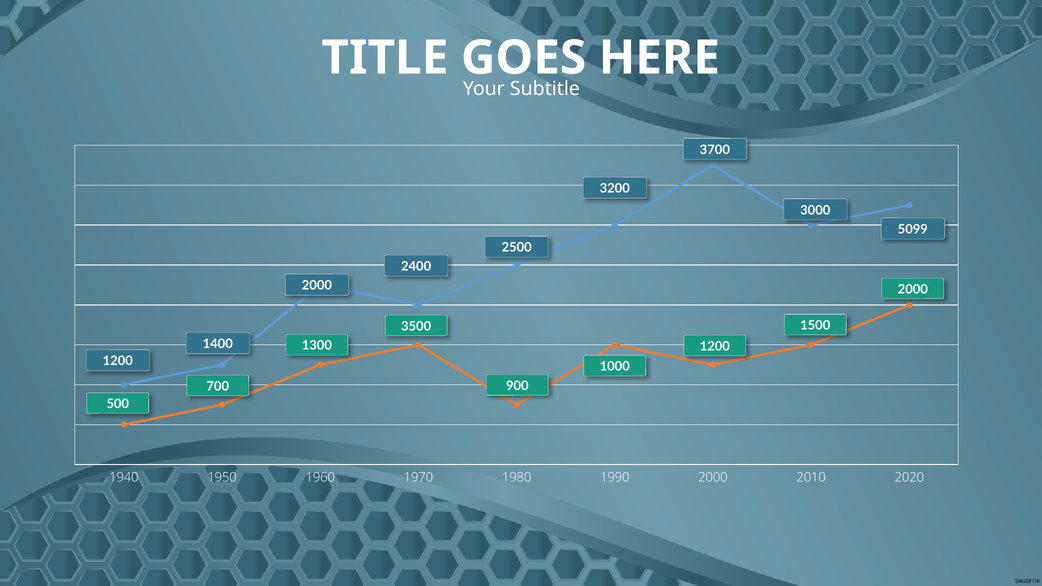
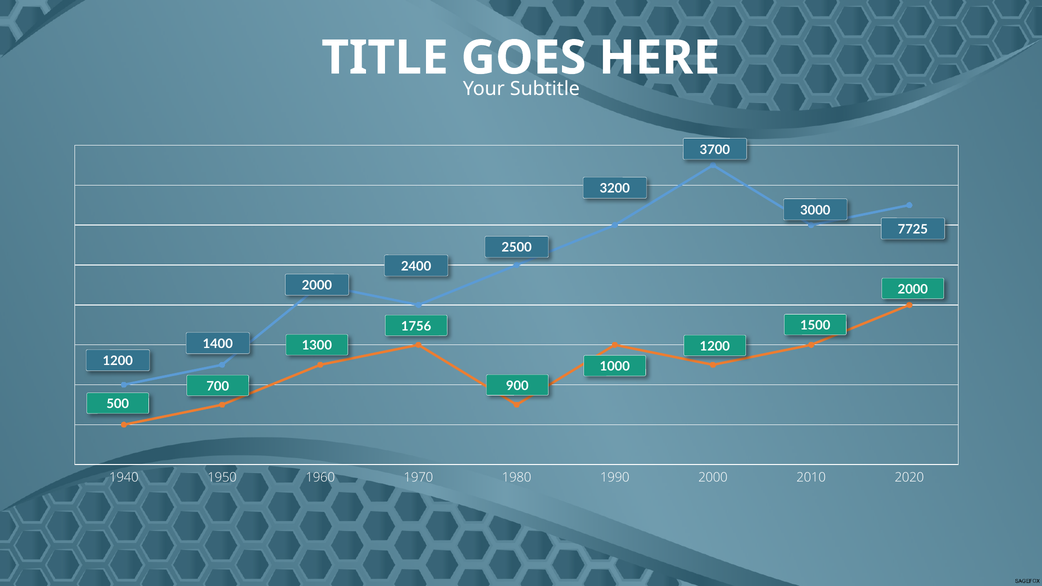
5099: 5099 -> 7725 (913, 229)
3500: 3500 -> 1756 (416, 326)
